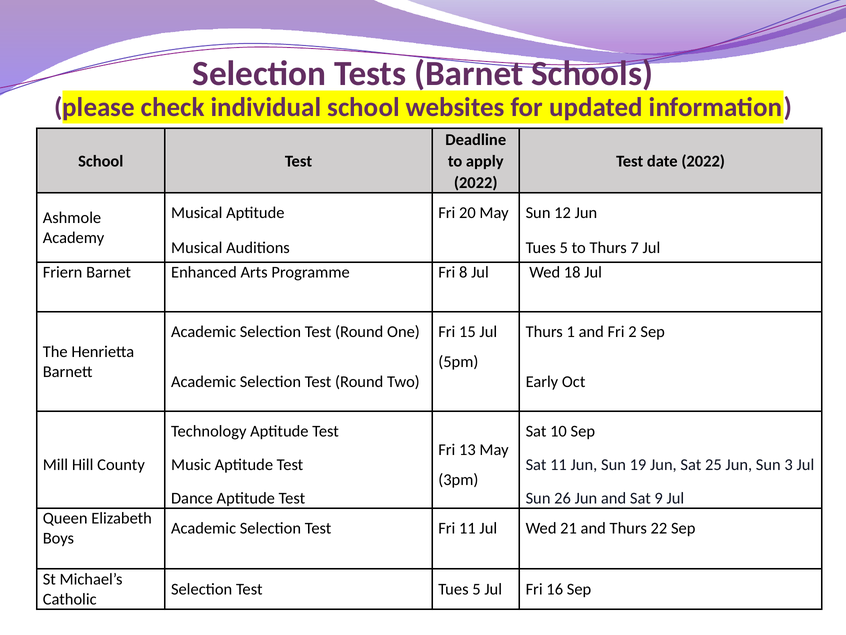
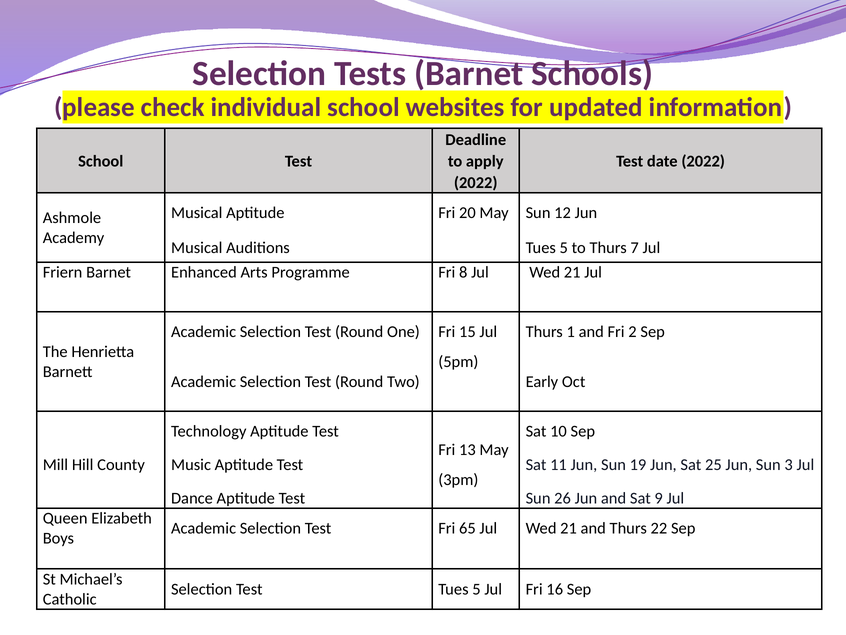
8 Jul Wed 18: 18 -> 21 (572, 272)
Fri 11: 11 -> 65 (467, 528)
